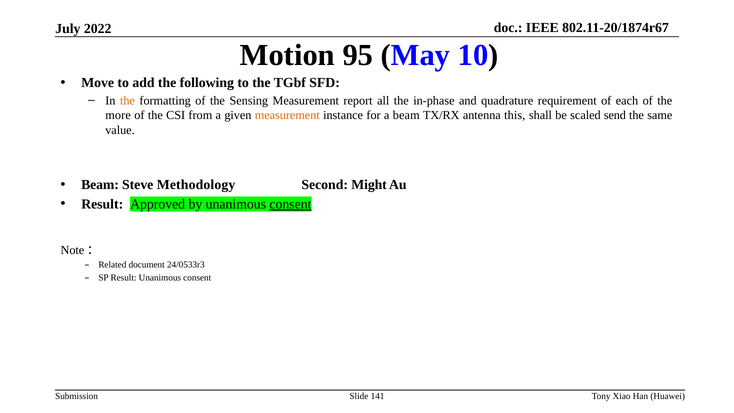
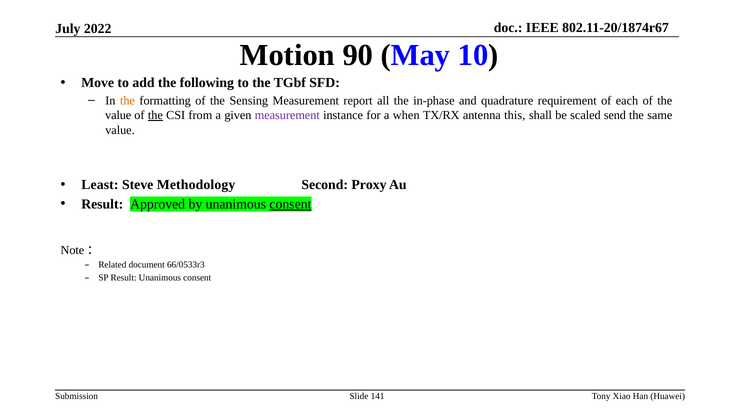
95: 95 -> 90 (358, 55)
more: more -> value (118, 115)
the underline: none -> present (155, 115)
measurement colour: orange -> purple (287, 115)
a beam: beam -> when (406, 115)
Beam: Beam -> Least (100, 185)
Might: Might -> Proxy (369, 185)
24/0533r3: 24/0533r3 -> 66/0533r3 (186, 265)
